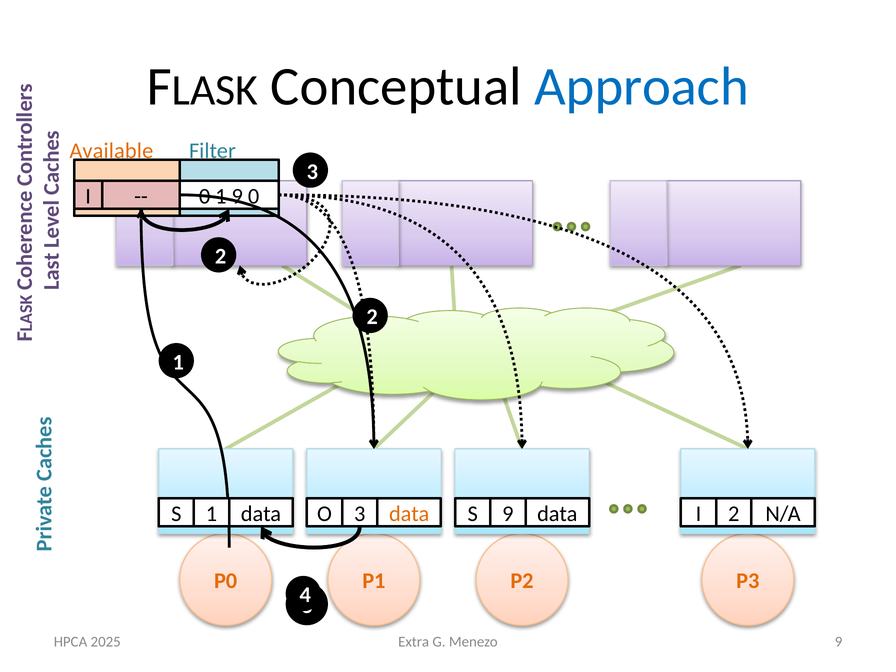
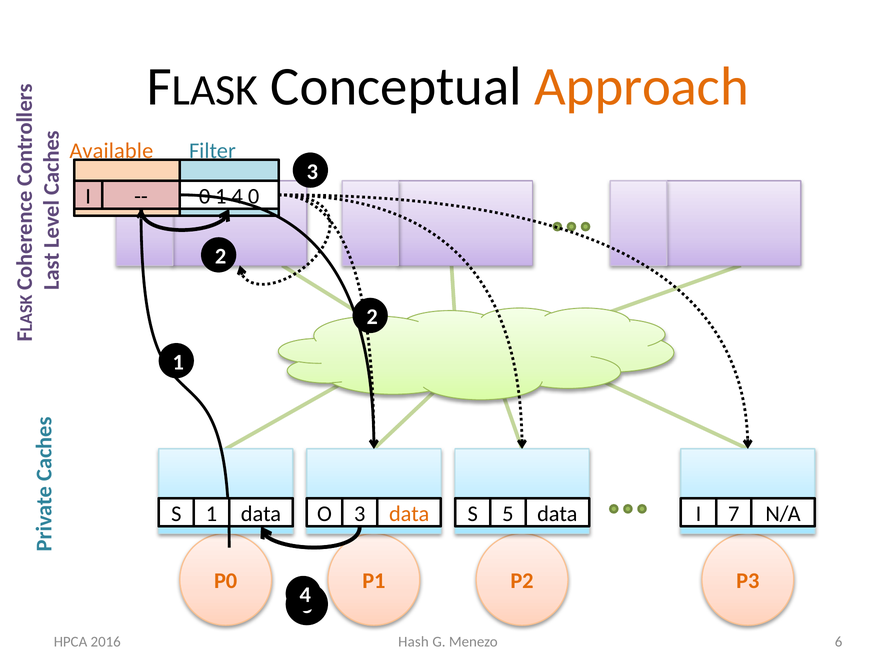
Approach colour: blue -> orange (642, 87)
9: 9 -> 4 (237, 196)
S 9: 9 -> 5 (508, 514)
I 2: 2 -> 7 (734, 514)
Extra: Extra -> Hash (414, 642)
Menezo 9: 9 -> 6 (839, 642)
2025: 2025 -> 2016 (106, 642)
